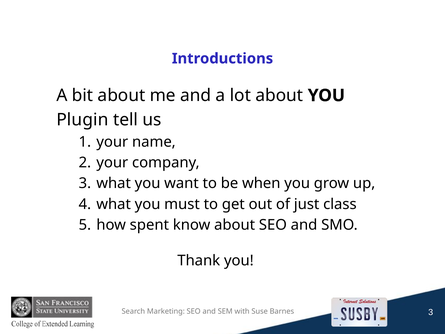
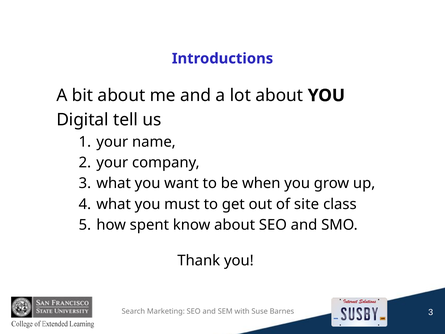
Plugin: Plugin -> Digital (83, 120)
just: just -> site (307, 204)
